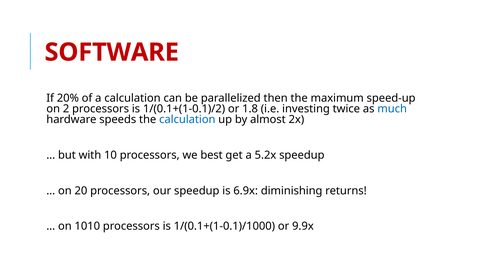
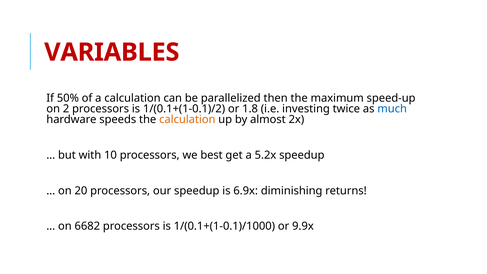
SOFTWARE: SOFTWARE -> VARIABLES (112, 52)
20%: 20% -> 50% (68, 98)
calculation colour: blue -> orange (187, 119)
1010: 1010 -> 6682 (87, 226)
